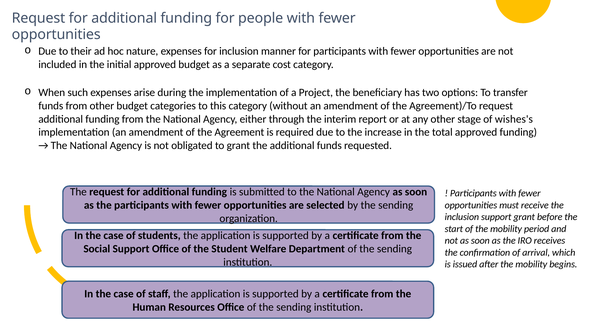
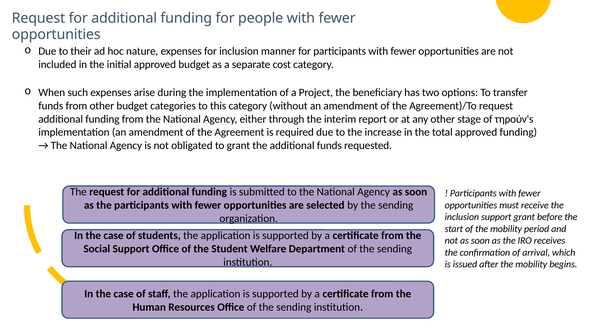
wishes's: wishes's -> τηρούν's (514, 119)
